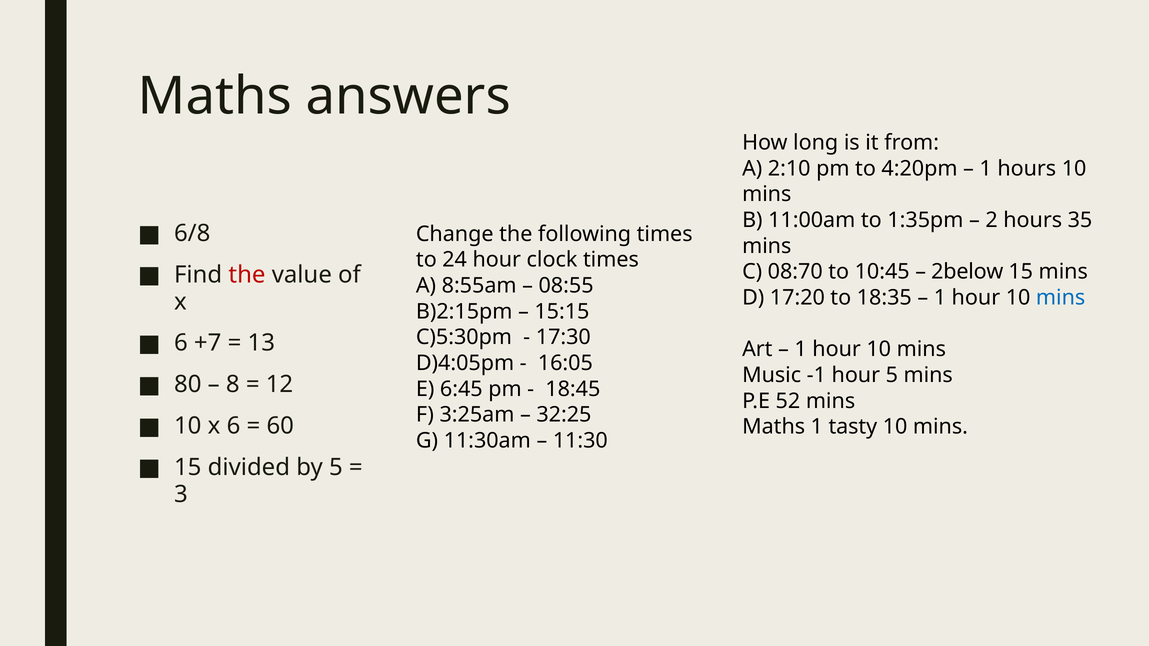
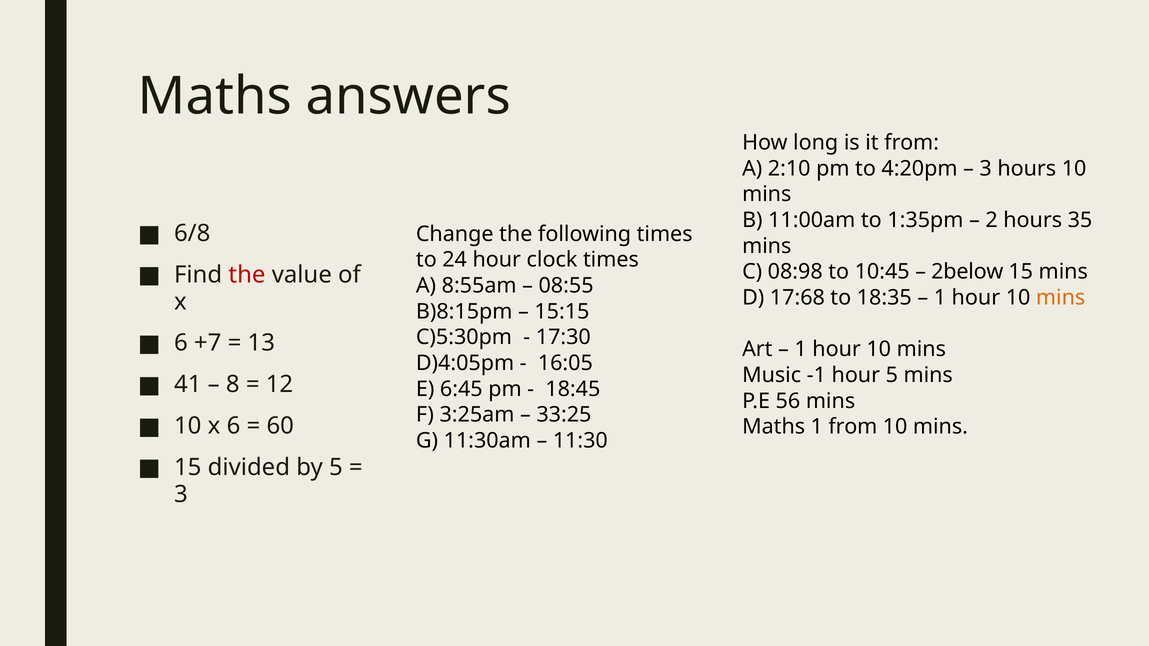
1: 1 -> 3 (986, 168)
08:70: 08:70 -> 08:98 (795, 272)
17:20: 17:20 -> 17:68 (797, 298)
mins colour: blue -> orange (1061, 298)
B)2:15pm: B)2:15pm -> B)8:15pm (464, 312)
80: 80 -> 41 (188, 385)
52: 52 -> 56 (788, 401)
32:25: 32:25 -> 33:25 (564, 415)
1 tasty: tasty -> from (853, 427)
